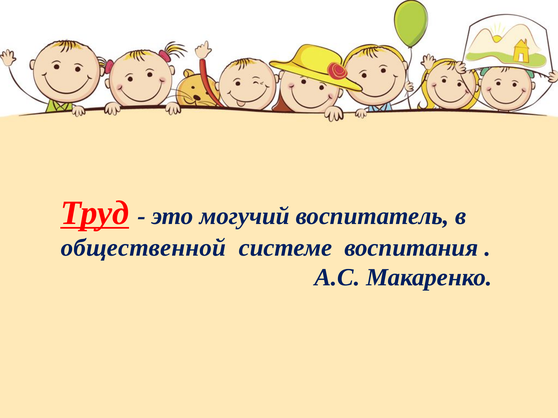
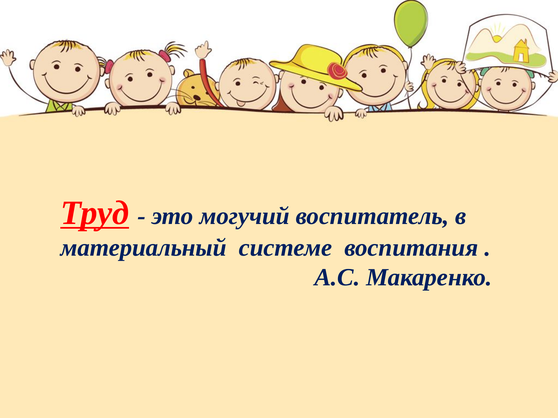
общественной: общественной -> материальный (143, 248)
